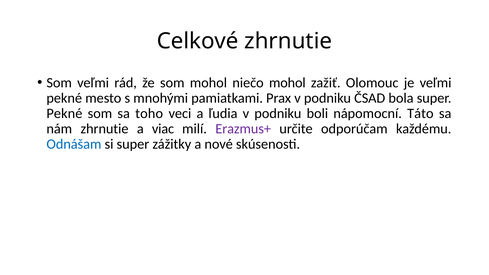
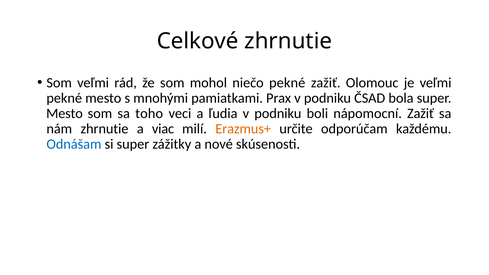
niečo mohol: mohol -> pekné (287, 83)
Pekné: Pekné -> Mesto (65, 113)
nápomocní Táto: Táto -> Zažiť (420, 113)
Erazmus+ colour: purple -> orange (243, 129)
